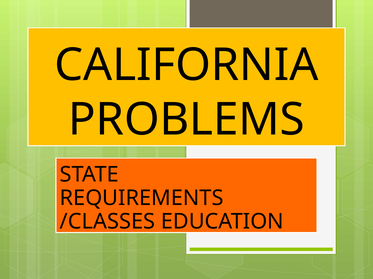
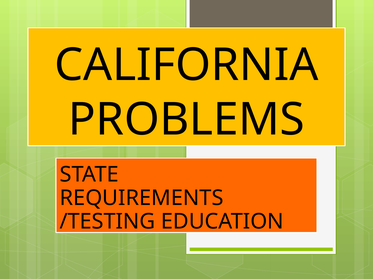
/CLASSES: /CLASSES -> /TESTING (107, 222)
